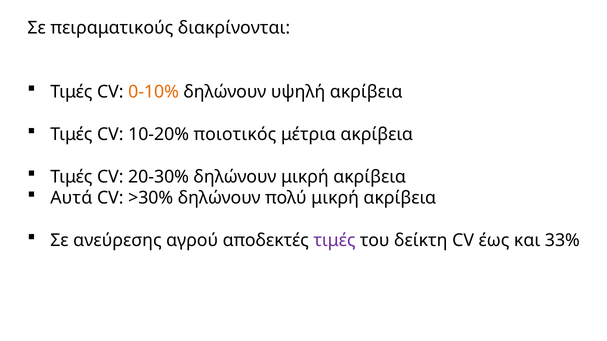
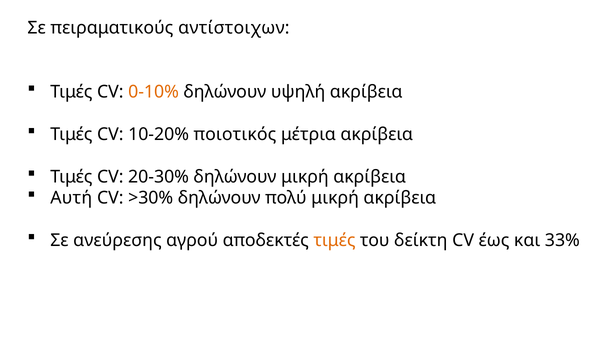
διακρίνονται: διακρίνονται -> αντίστοιχων (234, 28)
Αυτά: Αυτά -> Αυτή (71, 198)
τιμές colour: purple -> orange (334, 241)
